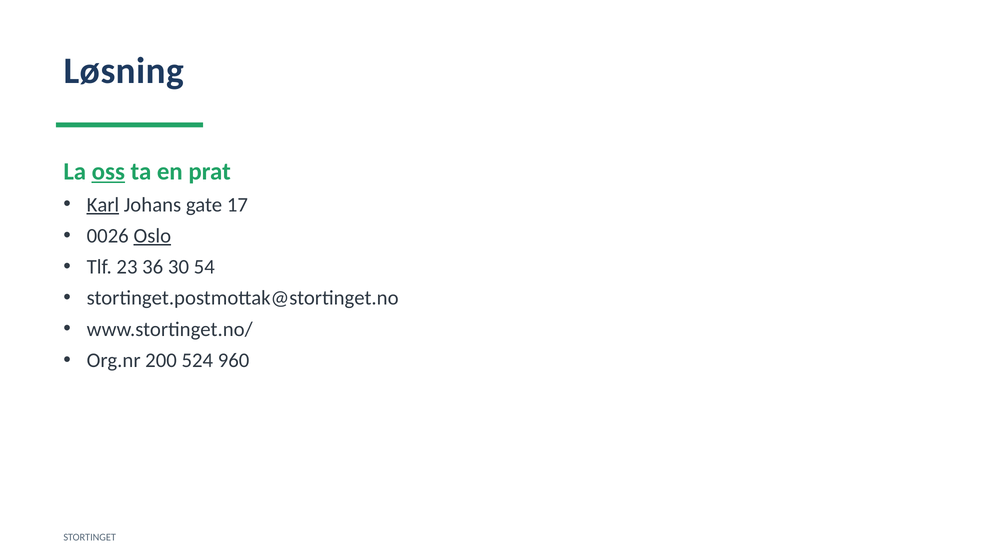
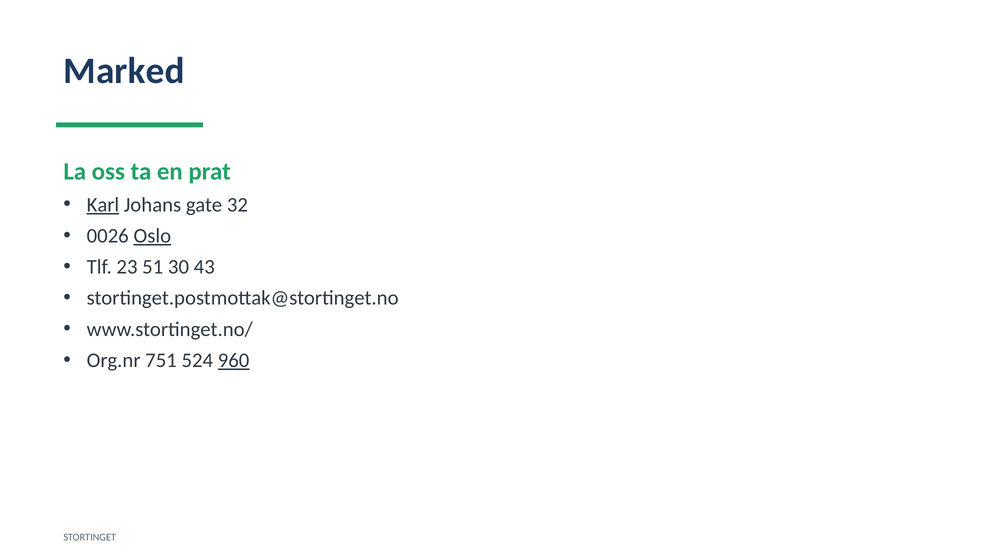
Løsning: Løsning -> Marked (124, 71)
oss underline: present -> none (108, 171)
17: 17 -> 32 (237, 205)
36: 36 -> 51 (153, 267)
54: 54 -> 43 (204, 267)
200: 200 -> 751 (161, 361)
960 underline: none -> present (234, 361)
